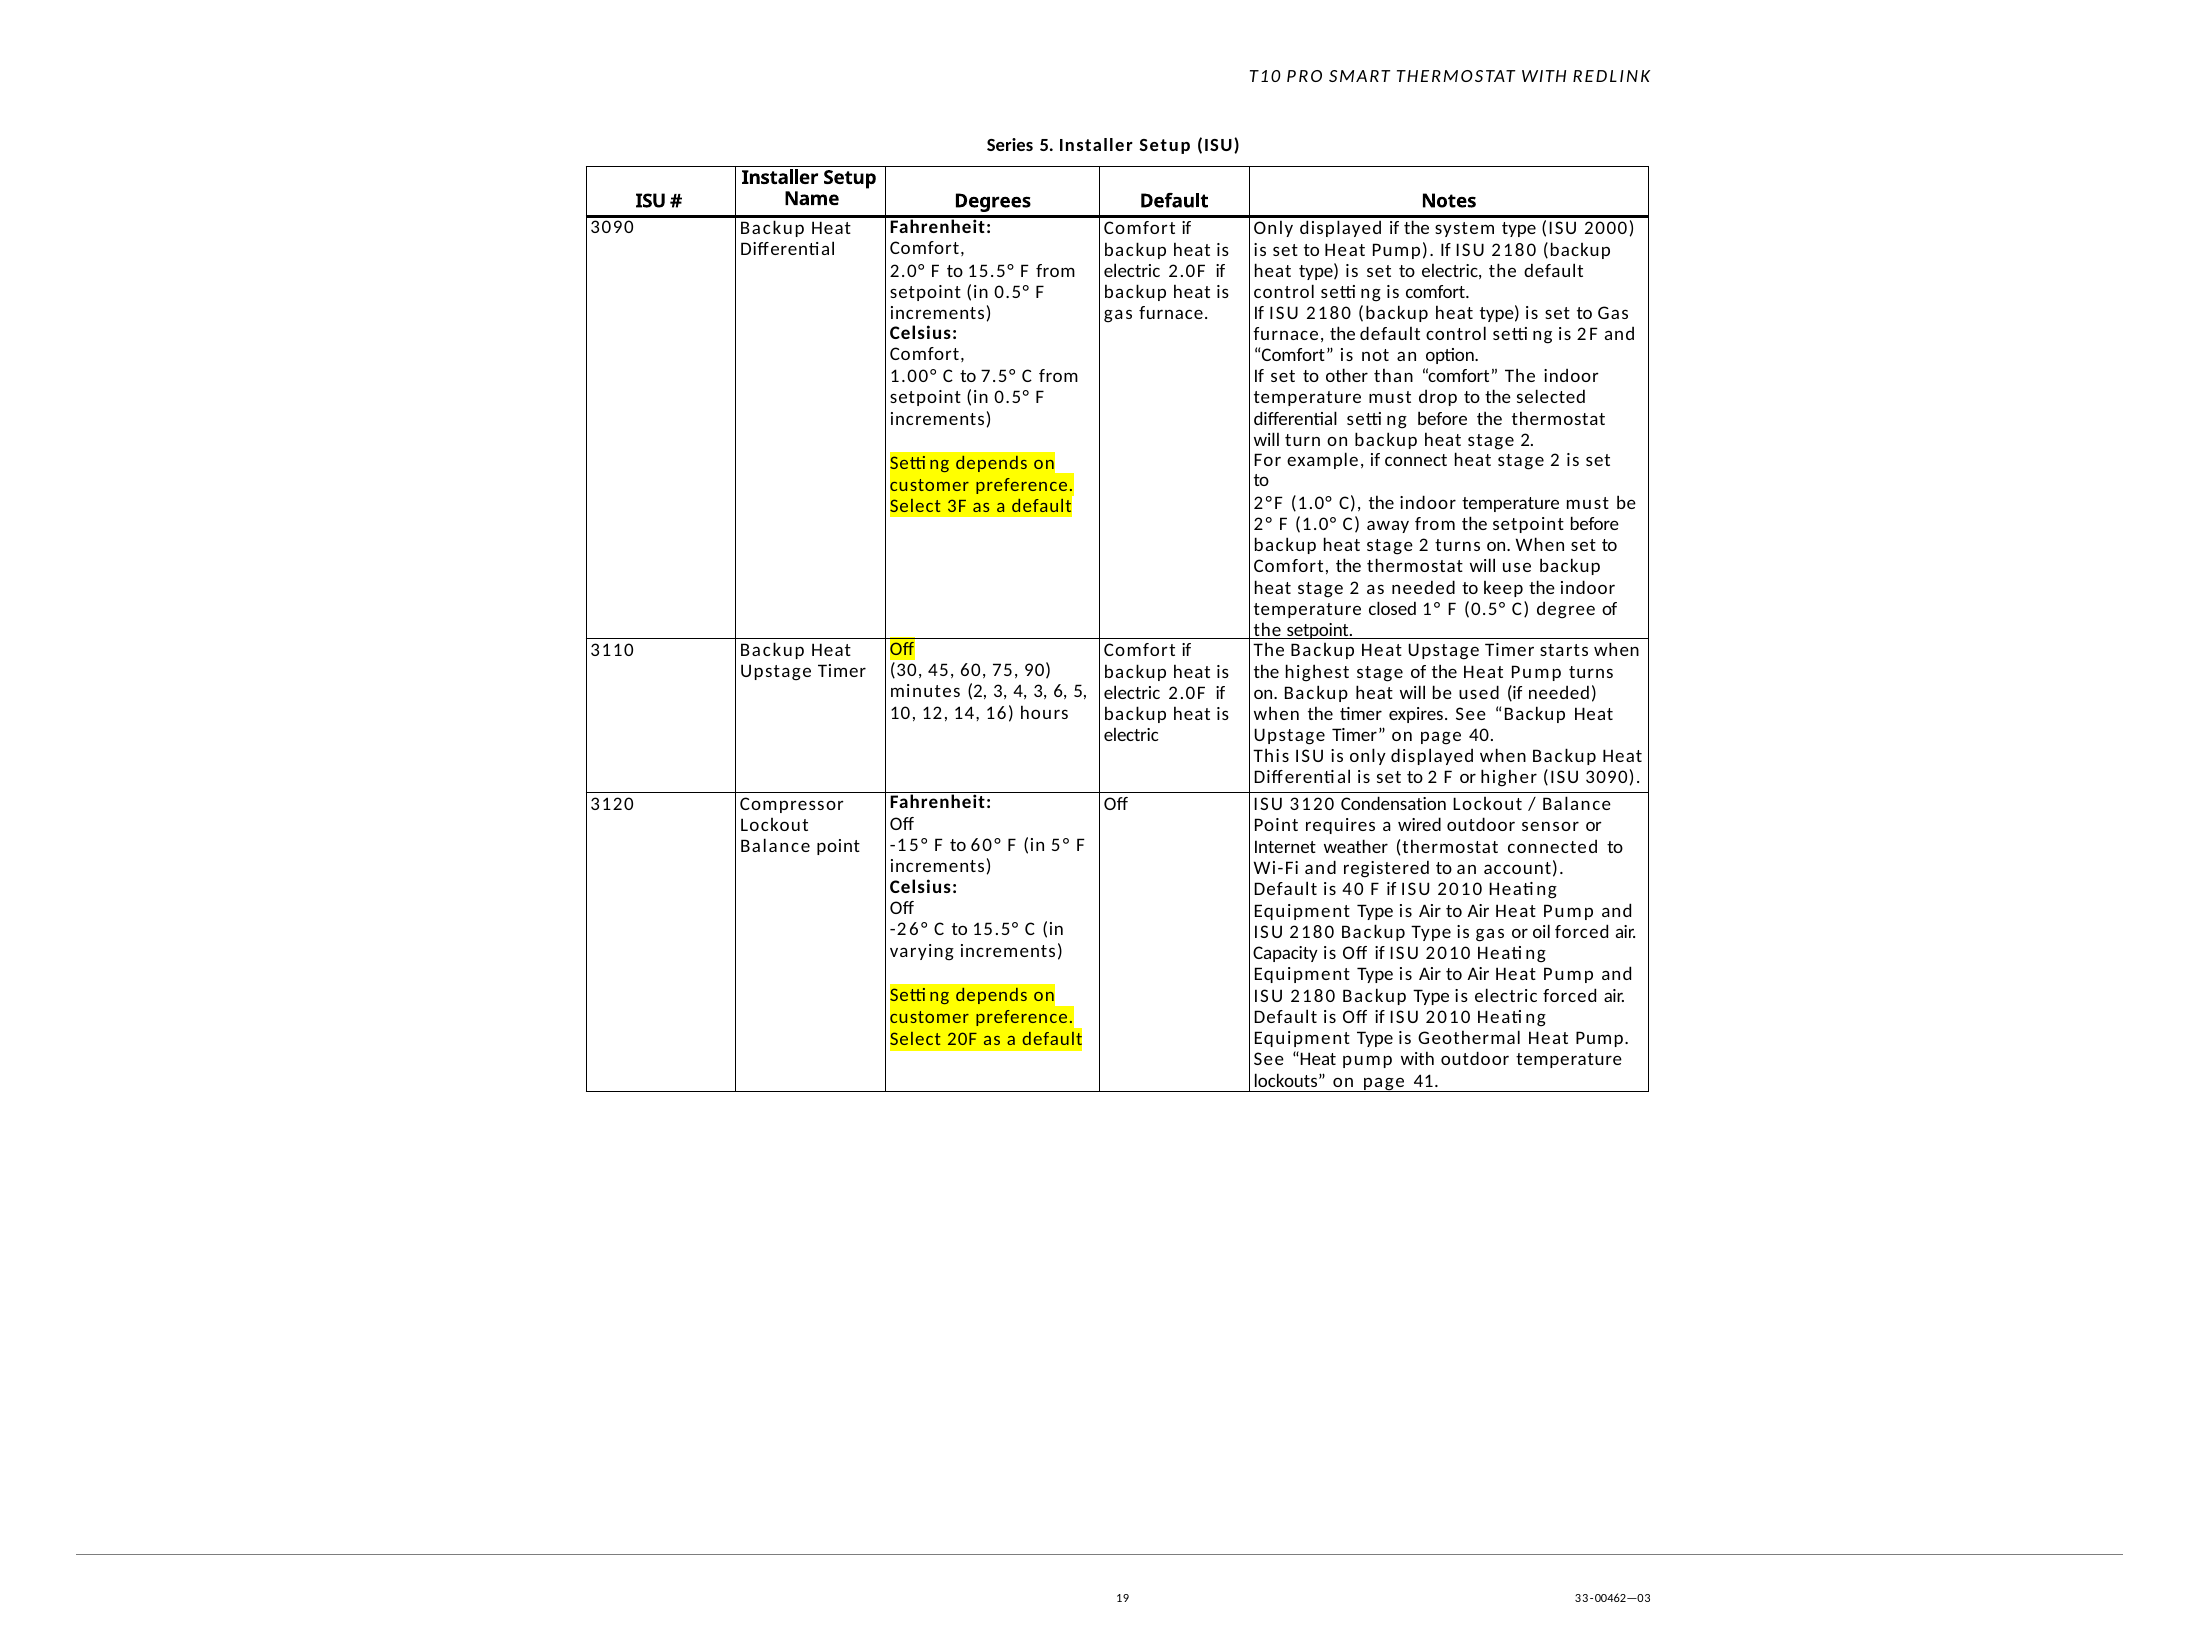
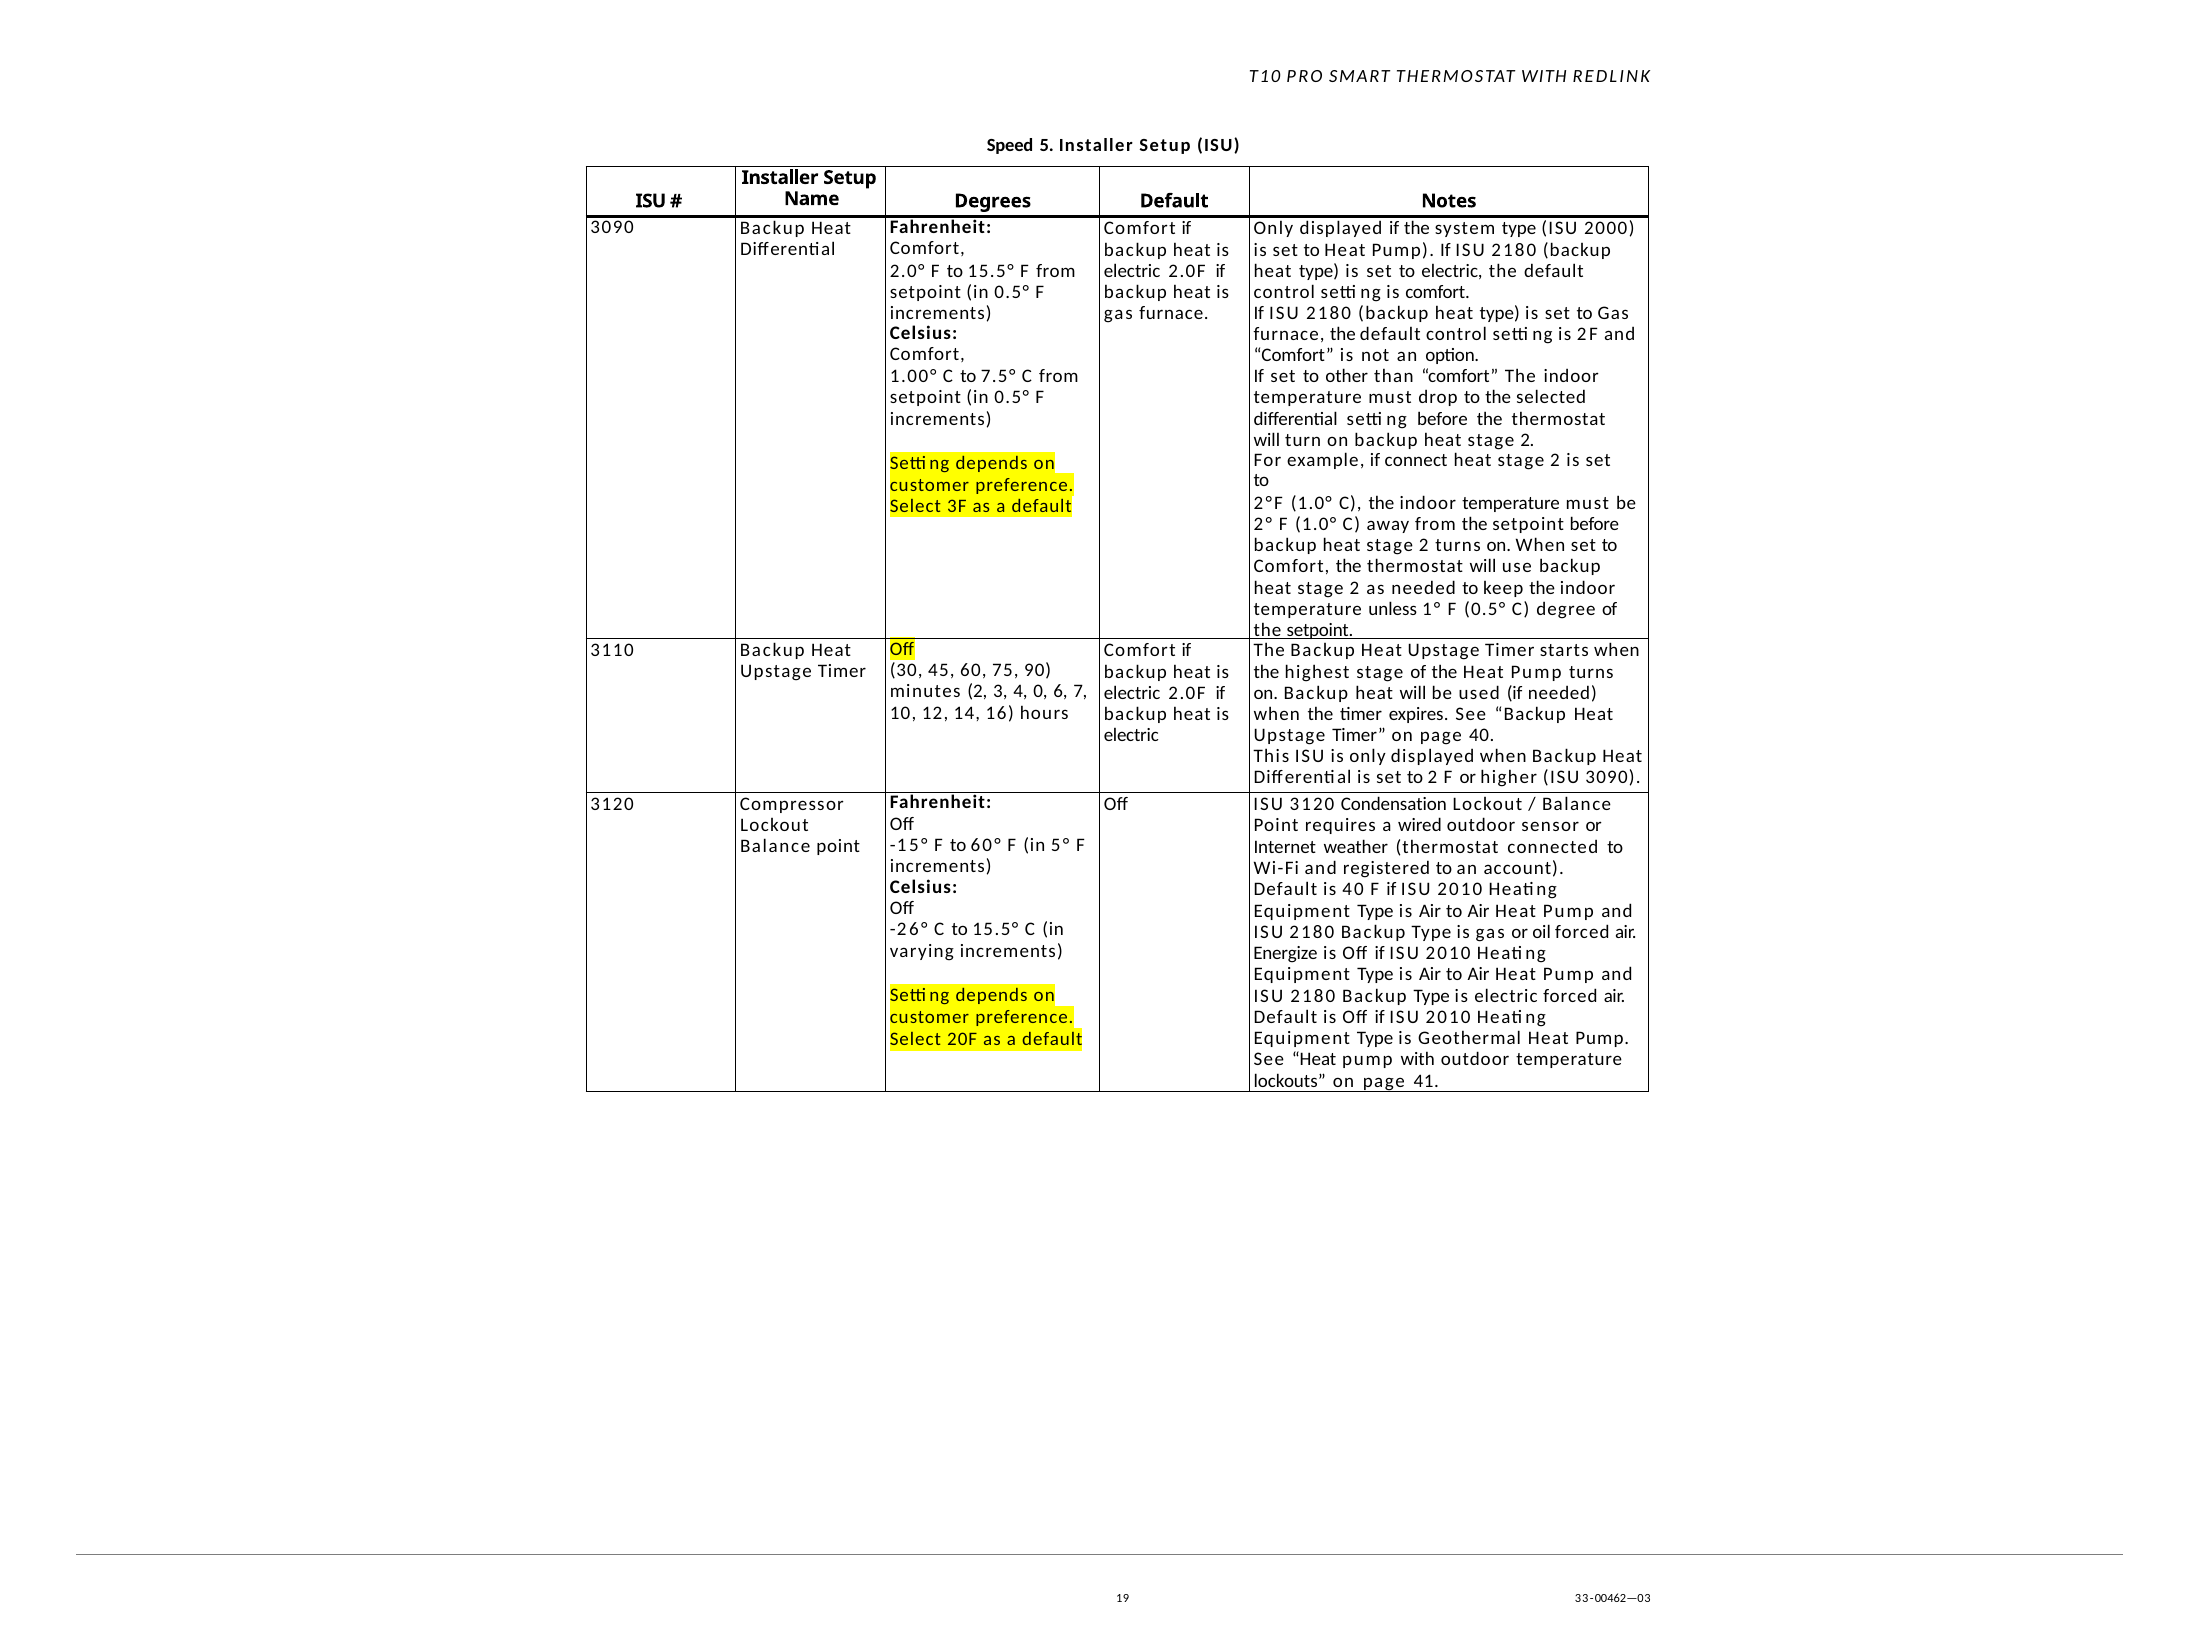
Series: Series -> Speed (1010, 146)
closed: closed -> unless (1393, 609)
4 3: 3 -> 0 (1041, 691)
6 5: 5 -> 7 (1080, 691)
Capacity: Capacity -> Energize (1285, 953)
